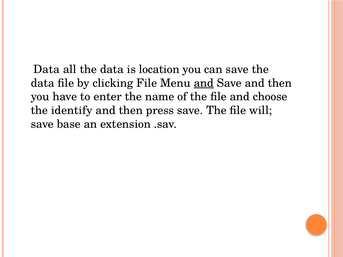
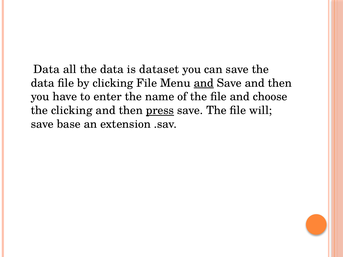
location: location -> dataset (159, 69)
the identify: identify -> clicking (72, 111)
press underline: none -> present (160, 111)
